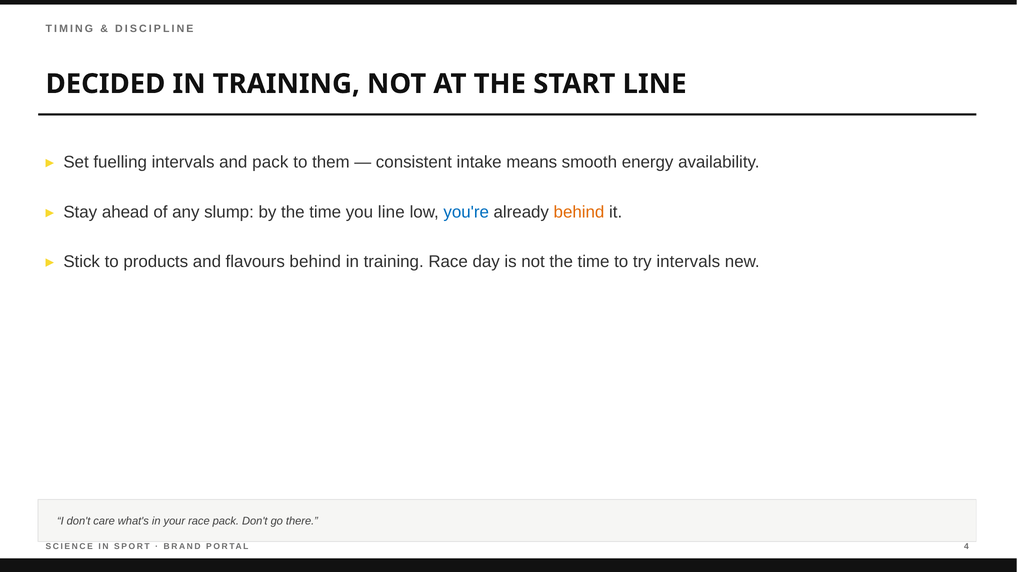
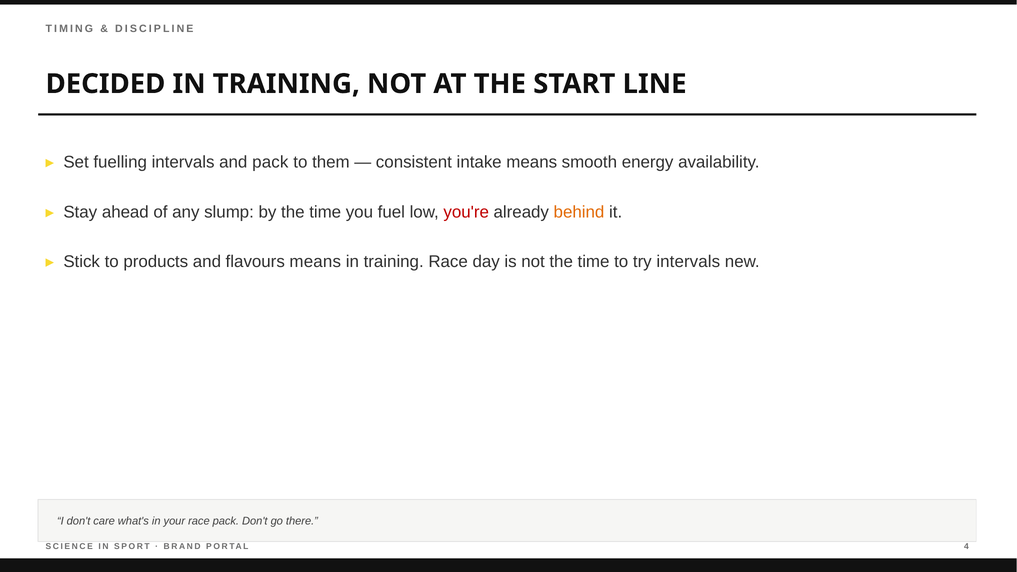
you line: line -> fuel (391, 212)
you're colour: blue -> red (466, 212)
flavours behind: behind -> means (315, 262)
